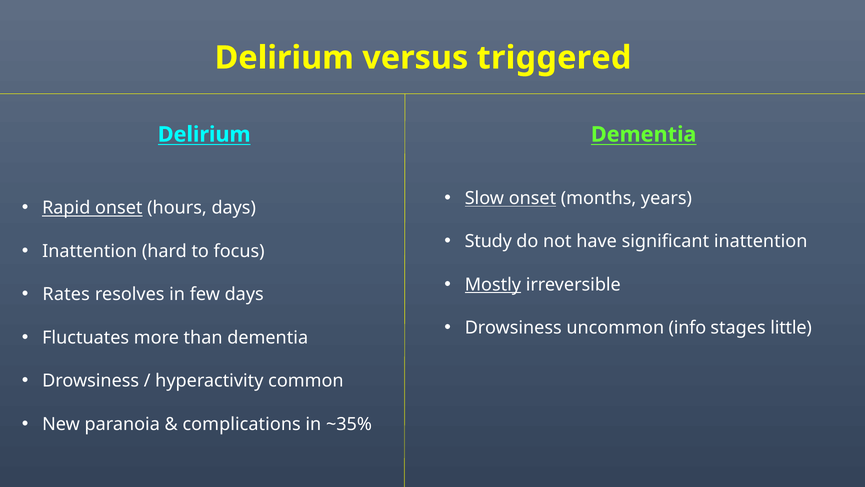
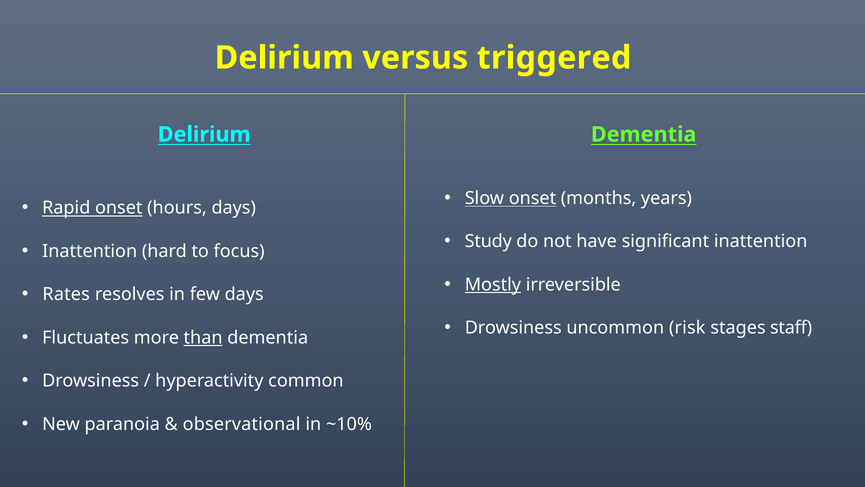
info: info -> risk (687, 328)
little: little -> staff (791, 328)
than underline: none -> present (203, 337)
complications: complications -> observational (242, 424)
~35%: ~35% -> ~10% (349, 424)
